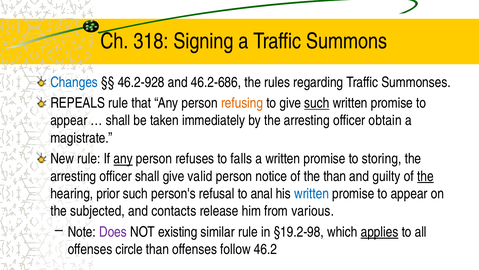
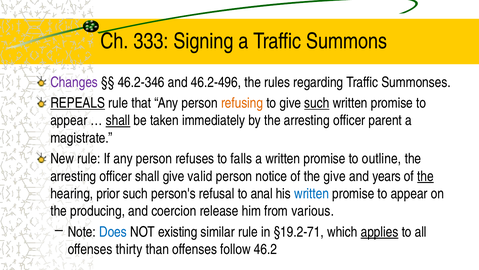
318: 318 -> 333 (151, 41)
Changes colour: blue -> purple (74, 82)
46.2-928: 46.2-928 -> 46.2-346 (141, 82)
46.2-686: 46.2-686 -> 46.2-496 (216, 82)
REPEALS underline: none -> present (78, 103)
shall underline: none -> present (118, 120)
obtain: obtain -> parent (385, 120)
any underline: present -> none (123, 159)
storing: storing -> outline (382, 159)
the than: than -> give (335, 176)
guilty: guilty -> years (387, 176)
subjected: subjected -> producing (98, 211)
contacts: contacts -> coercion (174, 211)
Does colour: purple -> blue (113, 231)
§19.2-98: §19.2-98 -> §19.2-71 (299, 231)
circle: circle -> thirty (129, 249)
